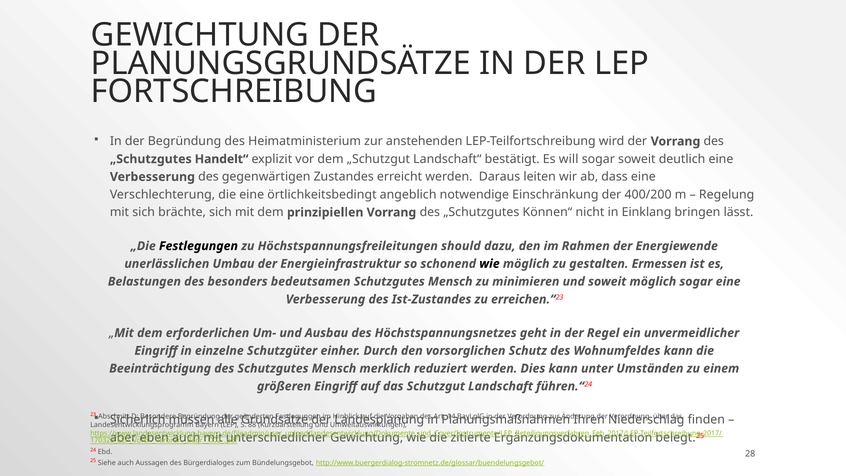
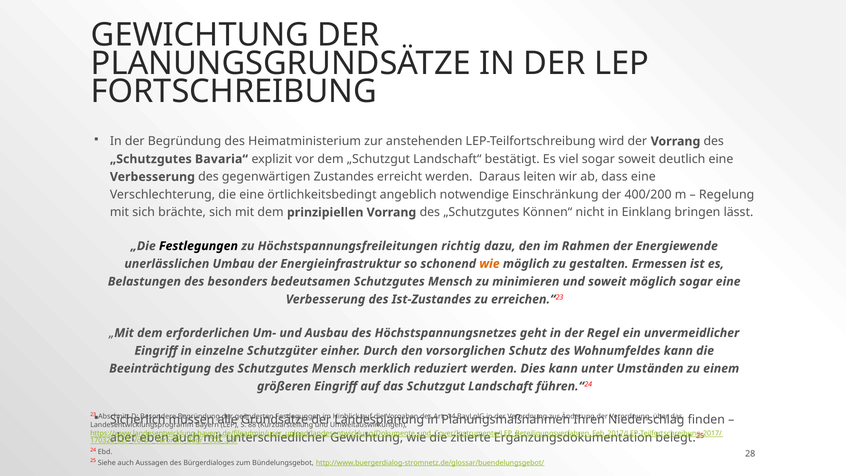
Handelt“: Handelt“ -> Bavaria“ (221, 159)
will: will -> viel (569, 159)
should: should -> richtig (461, 246)
wie colour: black -> orange (490, 264)
